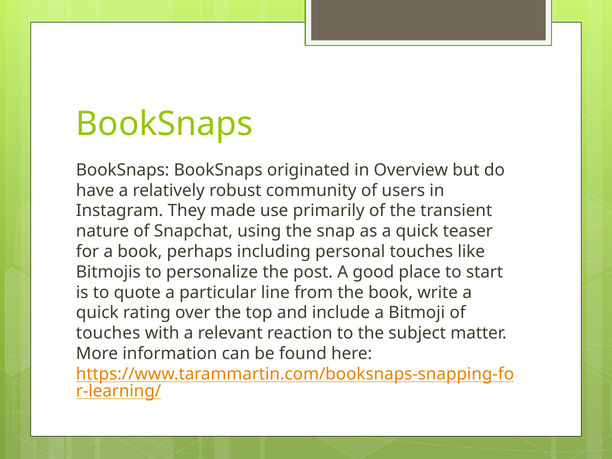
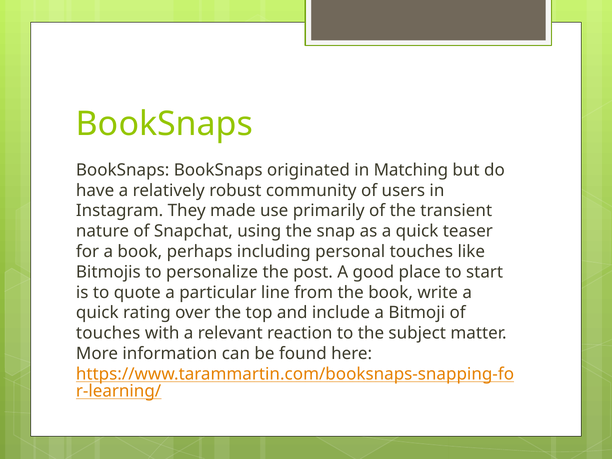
Overview: Overview -> Matching (411, 170)
